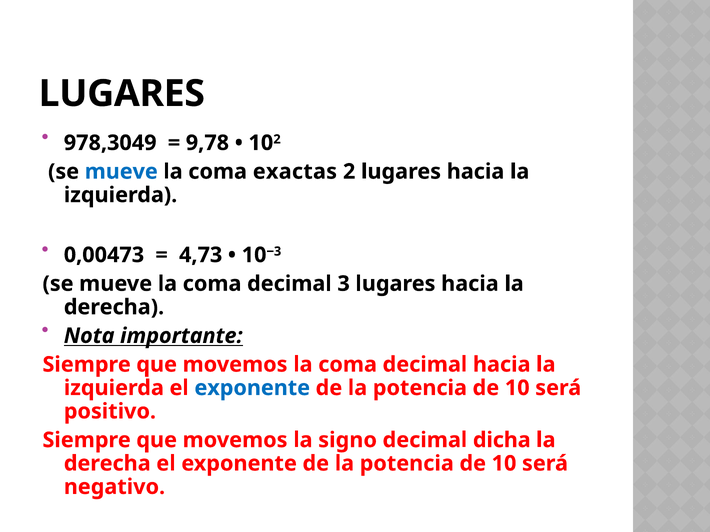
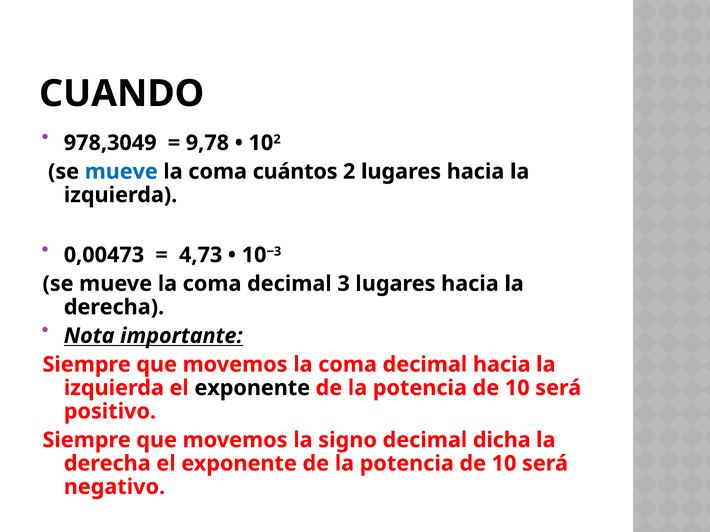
LUGARES: LUGARES -> CUANDO (122, 94)
exactas: exactas -> cuántos (295, 172)
exponente colour: blue -> black (252, 388)
